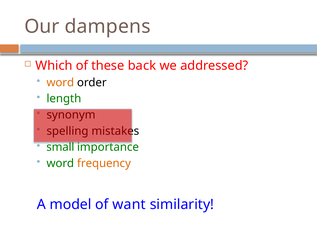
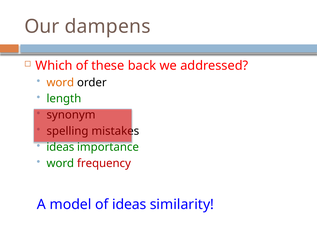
small: small -> ideas (60, 147)
frequency colour: orange -> red (104, 163)
of want: want -> ideas (129, 204)
